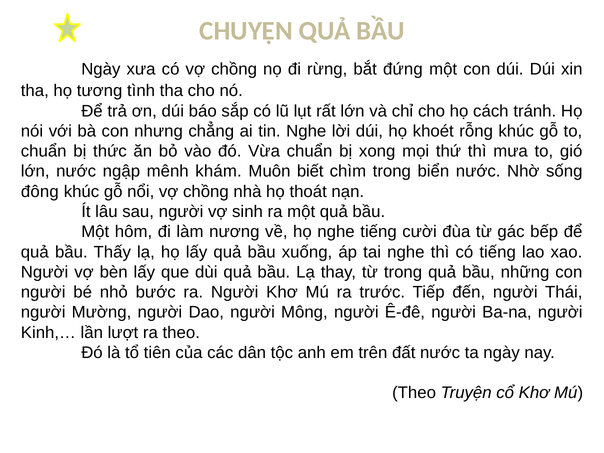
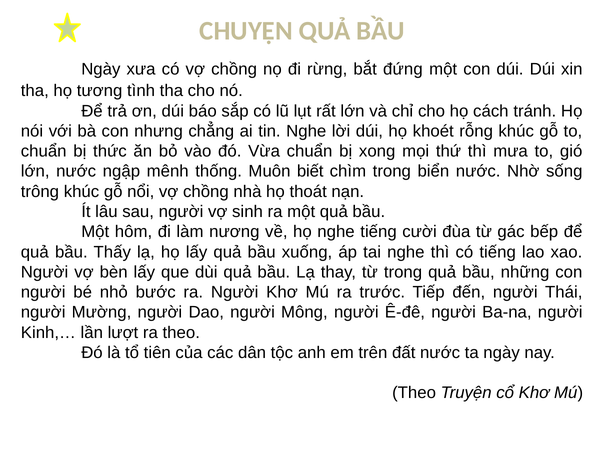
khám: khám -> thống (219, 171)
đông: đông -> trông (40, 192)
